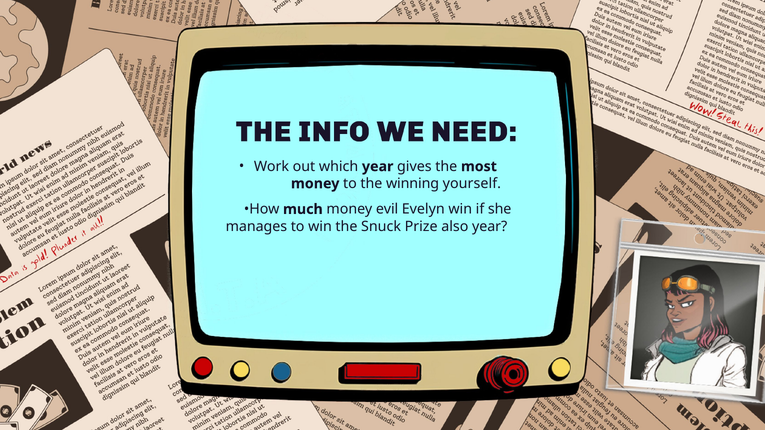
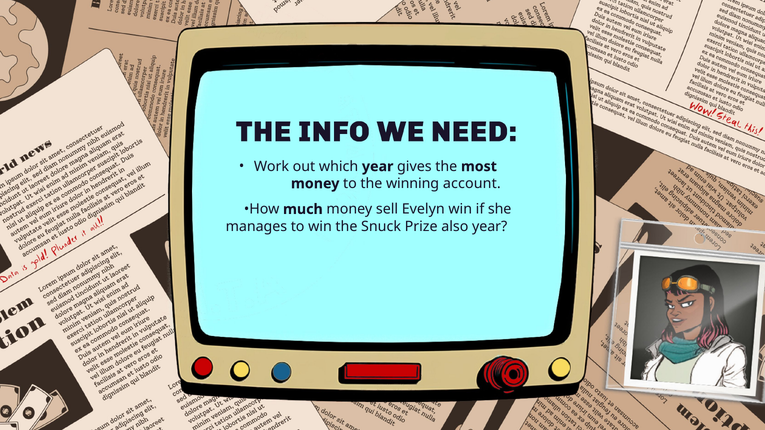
yourself: yourself -> account (472, 184)
evil: evil -> sell (387, 209)
